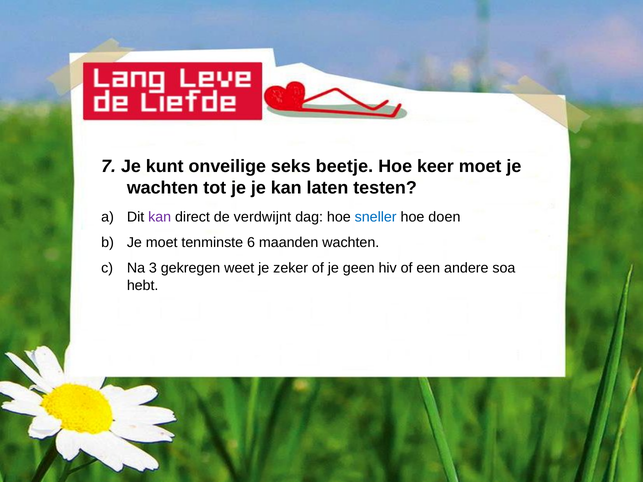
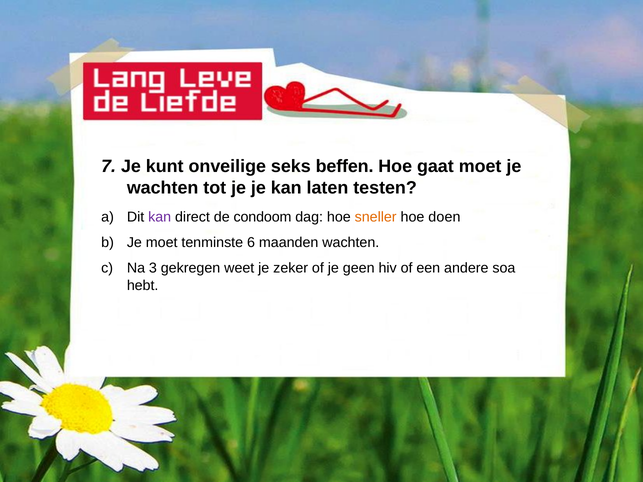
beetje: beetje -> beffen (345, 166)
keer: keer -> gaat (435, 166)
verdwijnt: verdwijnt -> condoom (263, 217)
sneller colour: blue -> orange (376, 217)
